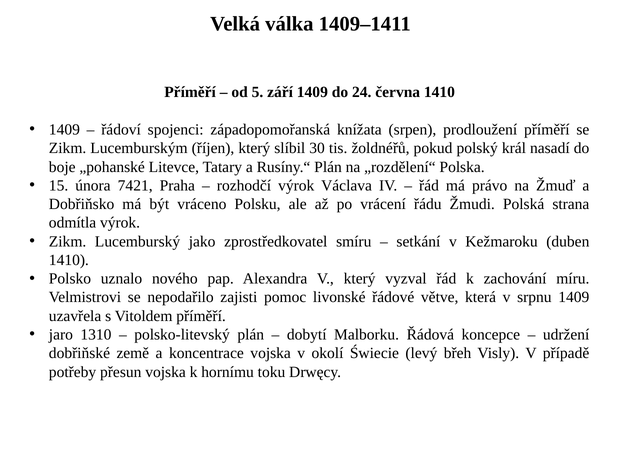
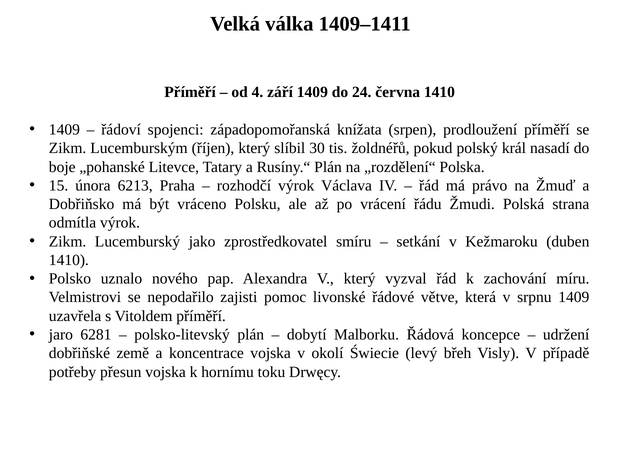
5: 5 -> 4 (258, 92)
7421: 7421 -> 6213 (135, 185)
1310: 1310 -> 6281 (96, 334)
